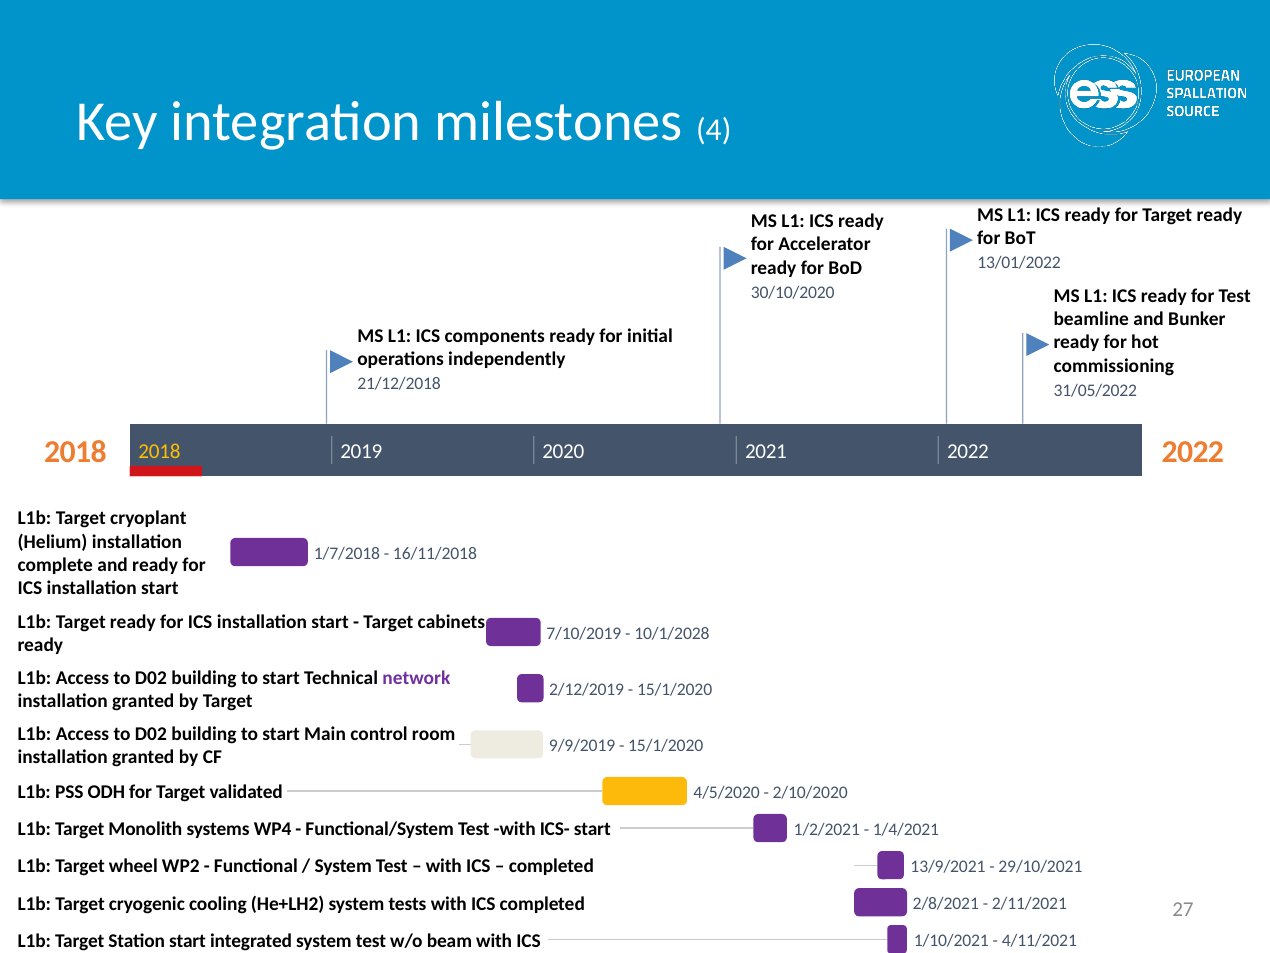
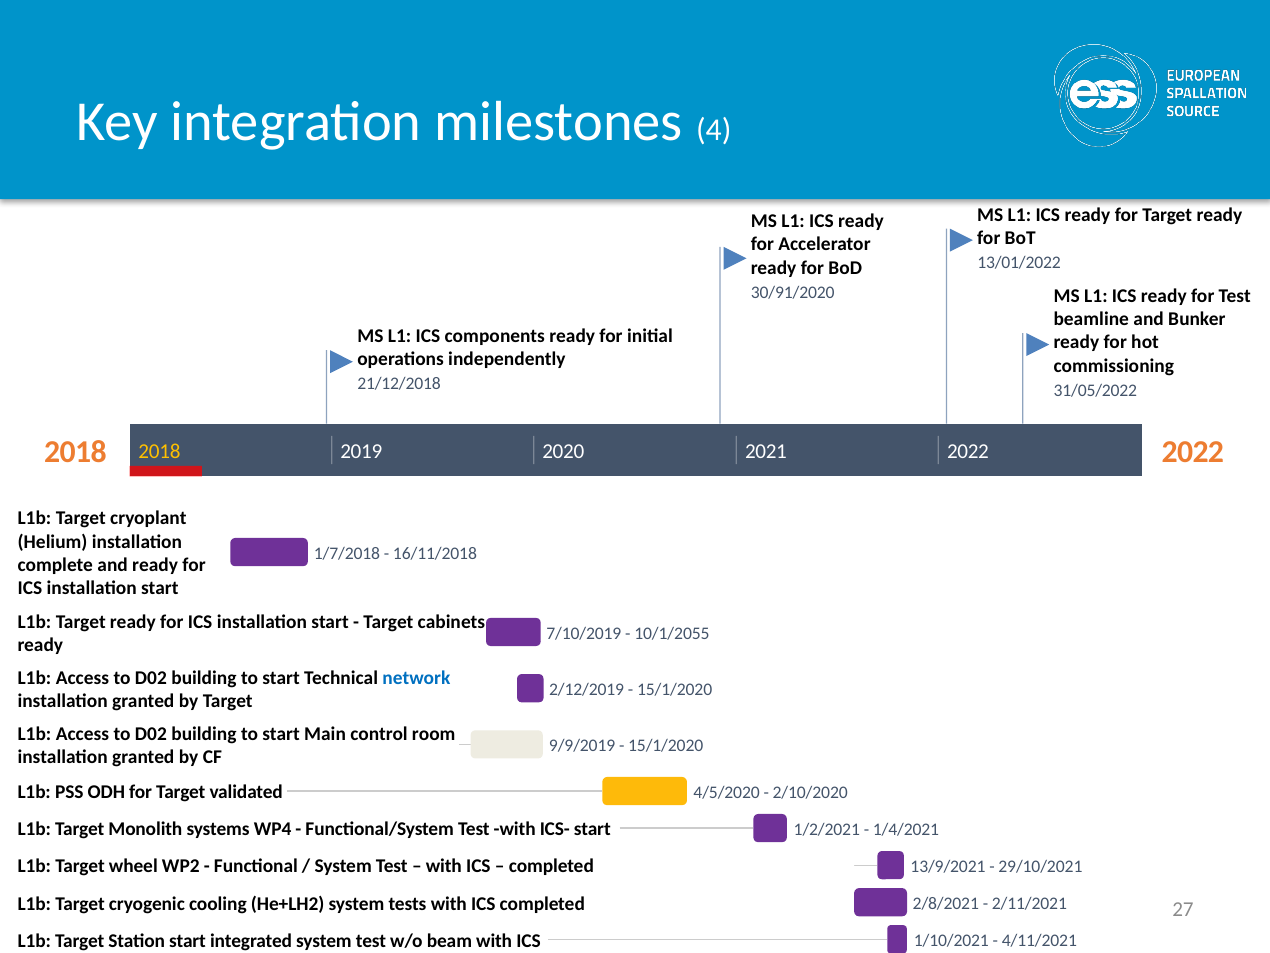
30/10/2020: 30/10/2020 -> 30/91/2020 (793, 292)
10/1/2028: 10/1/2028 -> 10/1/2055 (672, 633)
network colour: purple -> blue (416, 678)
